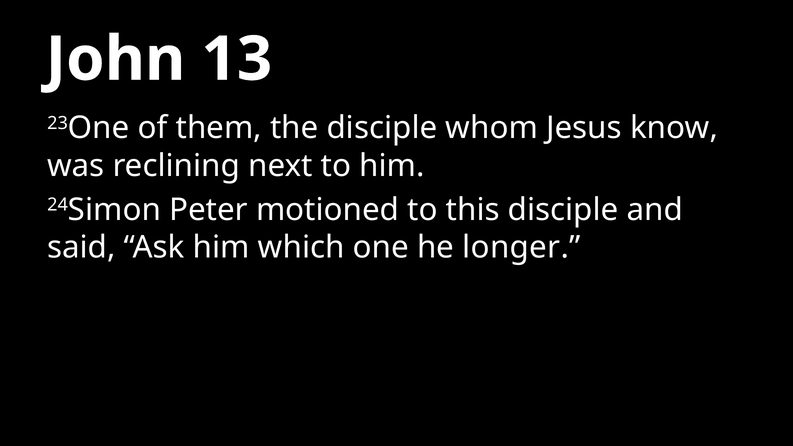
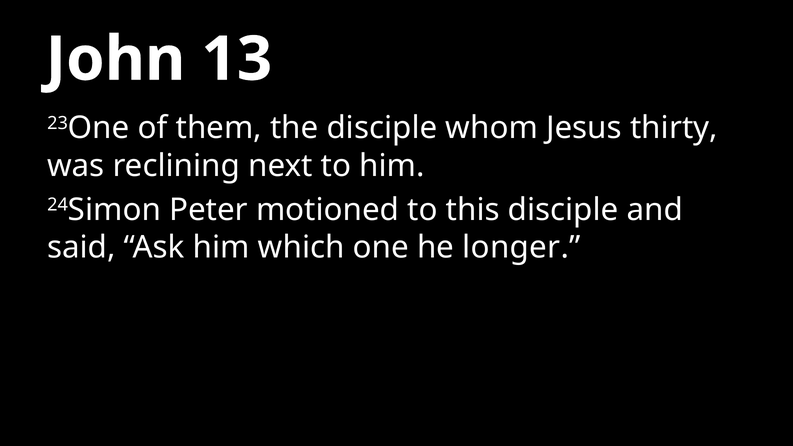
know: know -> thirty (674, 128)
